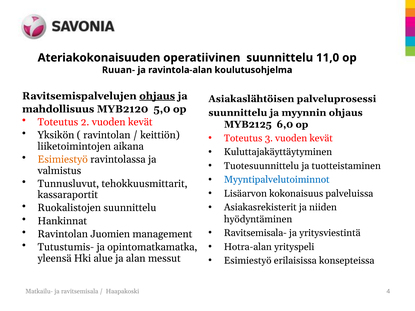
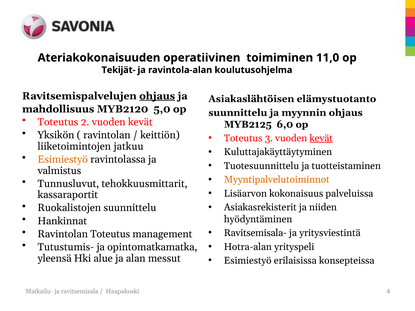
operatiivinen suunnittelu: suunnittelu -> toimiminen (280, 58)
Ruuan-: Ruuan- -> Tekijät- (119, 70)
palveluprosessi: palveluprosessi -> elämystuotanto (336, 99)
kevät underline: none -> present (321, 138)
aikana: aikana -> jatkuu (129, 146)
Myyntipalvelutoiminnot colour: blue -> orange (277, 180)
Ravintolan Juomien: Juomien -> Toteutus (110, 234)
